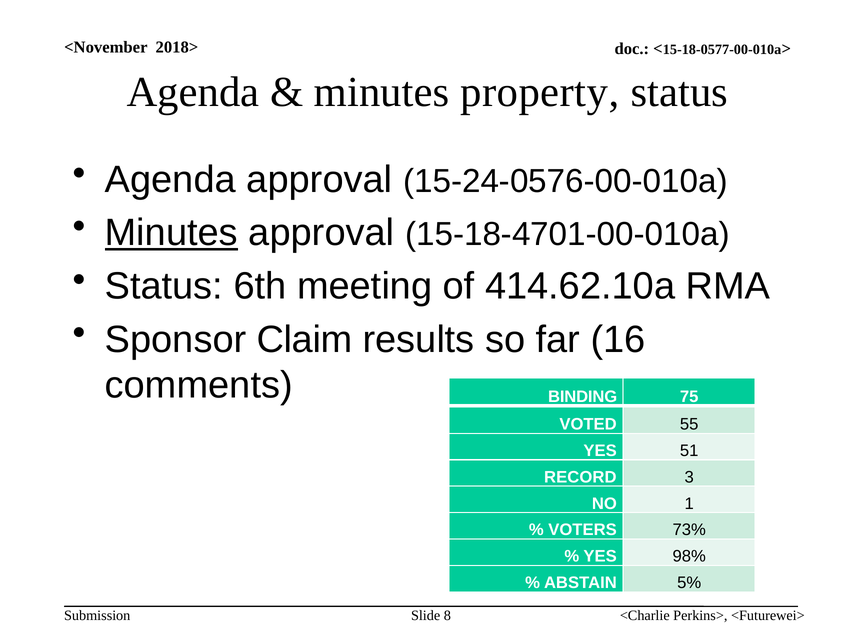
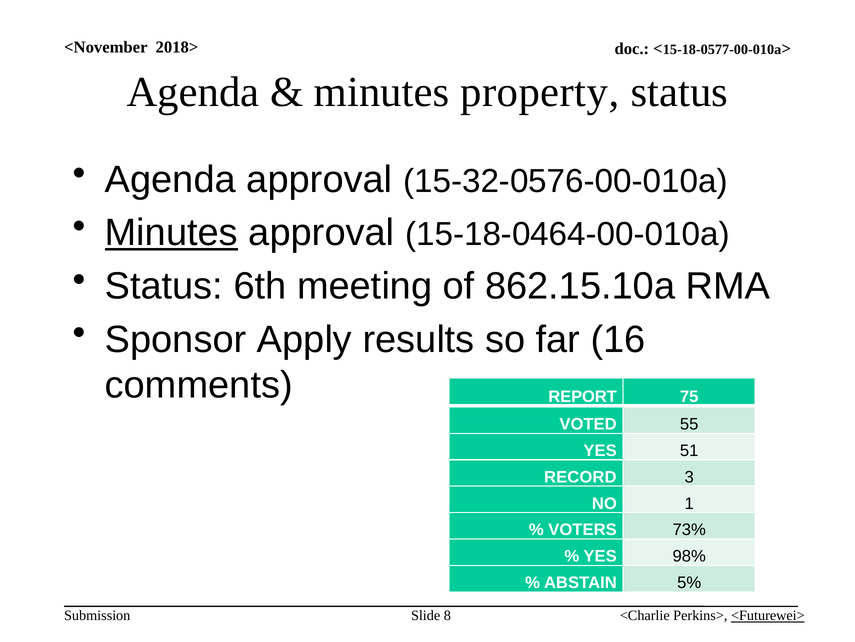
15-24-0576-00-010a: 15-24-0576-00-010a -> 15-32-0576-00-010a (565, 181)
15-18-4701-00-010a: 15-18-4701-00-010a -> 15-18-0464-00-010a (567, 234)
414.62.10a: 414.62.10a -> 862.15.10a (580, 286)
Claim: Claim -> Apply (304, 339)
BINDING: BINDING -> REPORT (583, 396)
<Futurewei> underline: none -> present (768, 615)
